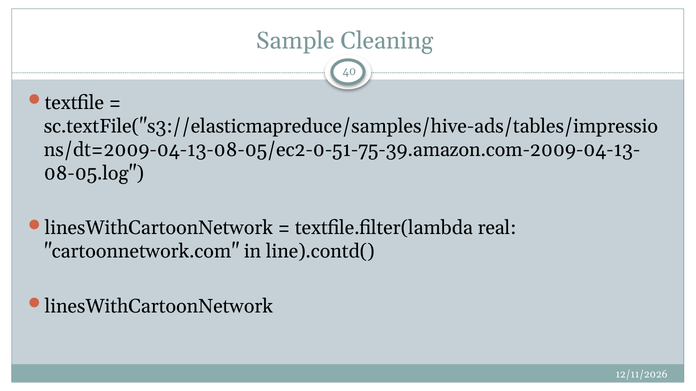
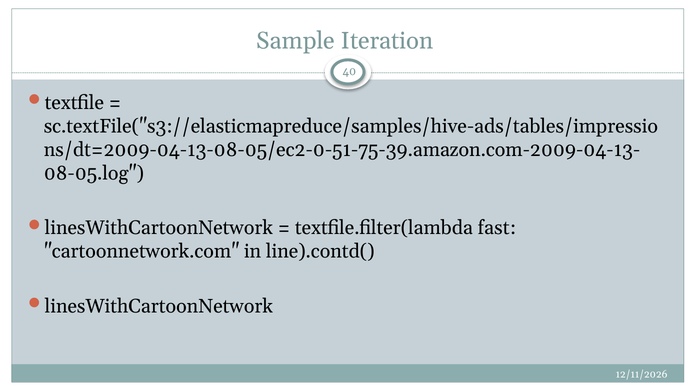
Cleaning: Cleaning -> Iteration (387, 41)
real: real -> fast (497, 228)
